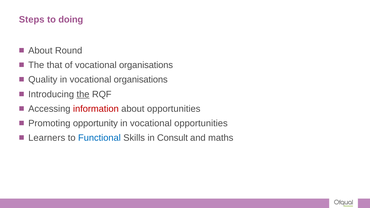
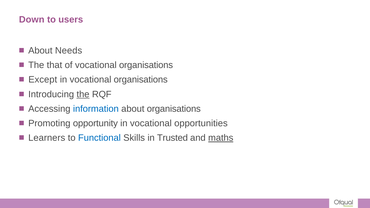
Steps: Steps -> Down (32, 20)
doing: doing -> users (71, 20)
Round: Round -> Needs (69, 51)
Quality: Quality -> Except (43, 80)
information colour: red -> blue (96, 109)
about opportunities: opportunities -> organisations (174, 109)
Consult: Consult -> Trusted (172, 138)
maths underline: none -> present (221, 138)
